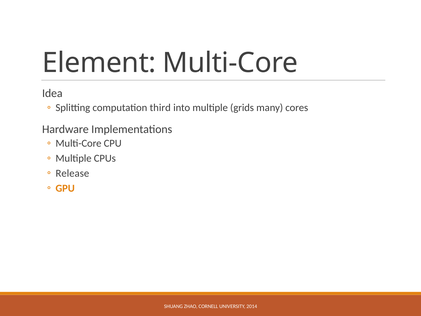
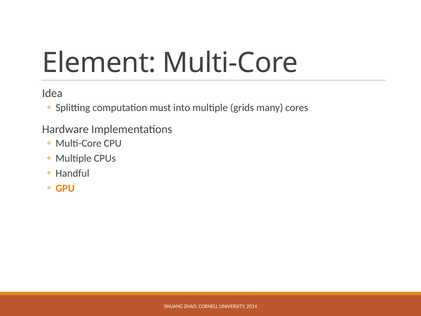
third: third -> must (160, 108)
Release: Release -> Handful (72, 173)
